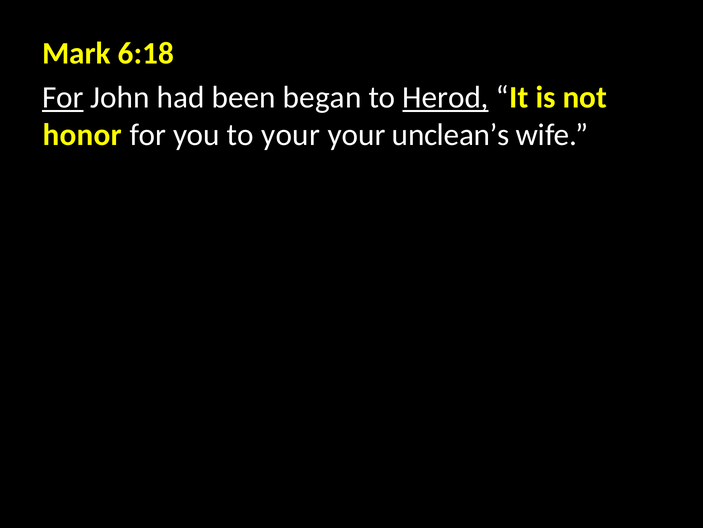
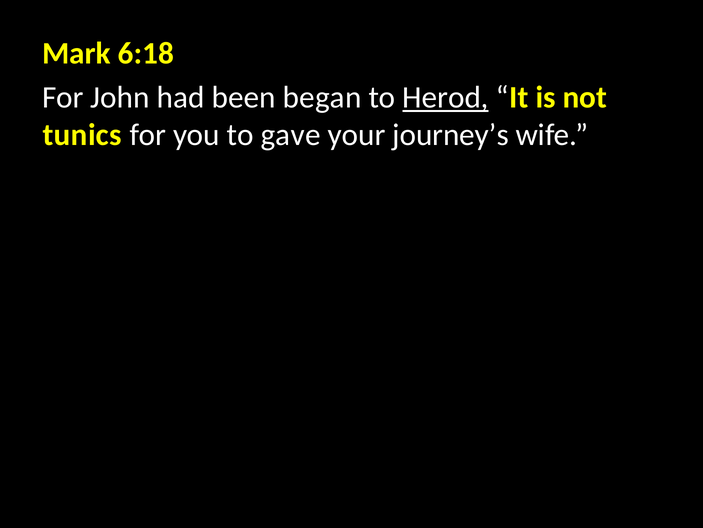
For underline: present -> none (63, 97)
honor: honor -> tunics (82, 135)
to your: your -> gave (291, 135)
unclean’s: unclean’s -> journey’s (451, 135)
